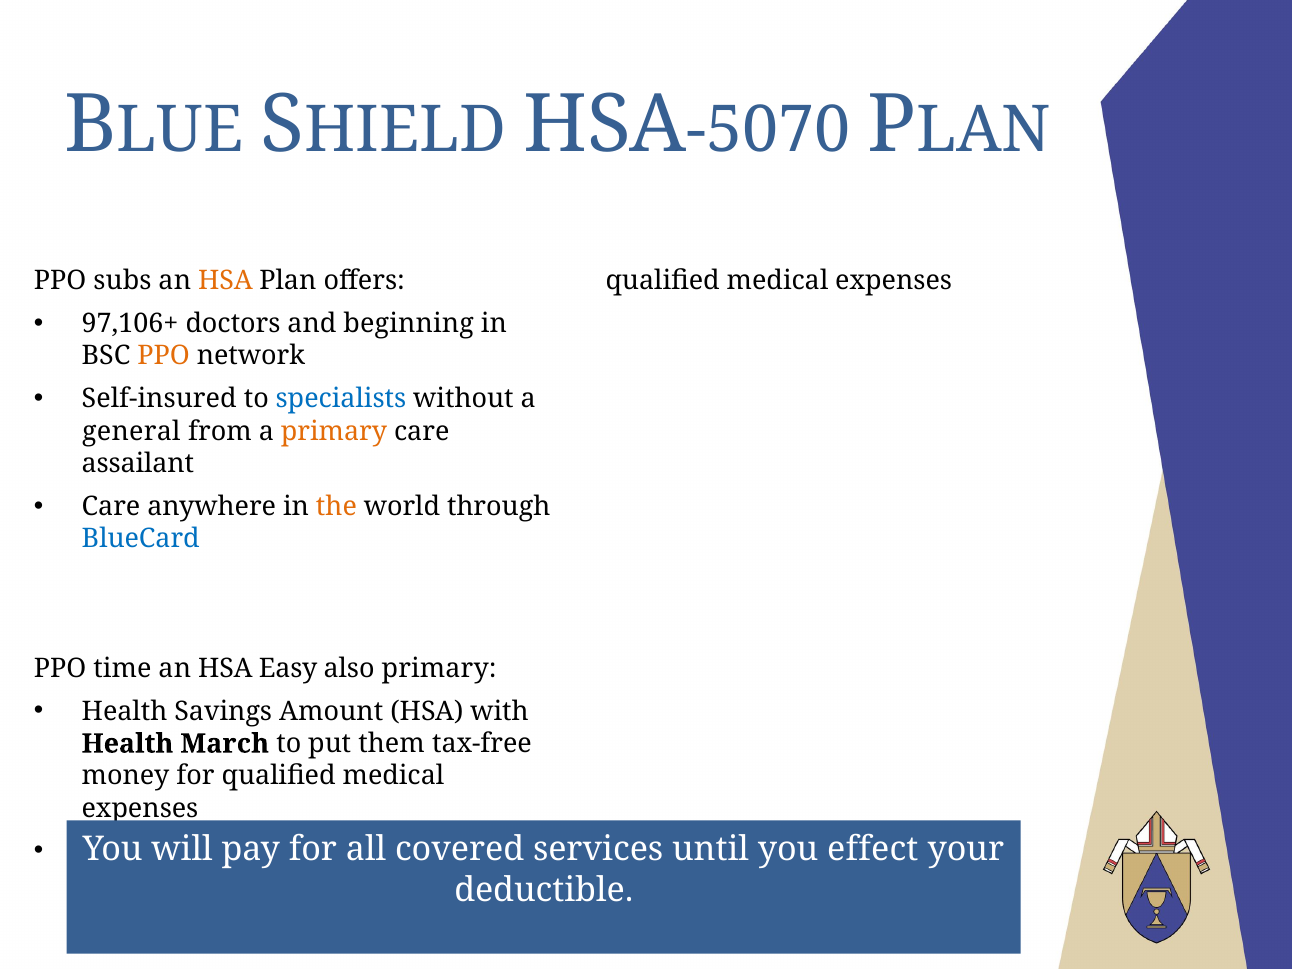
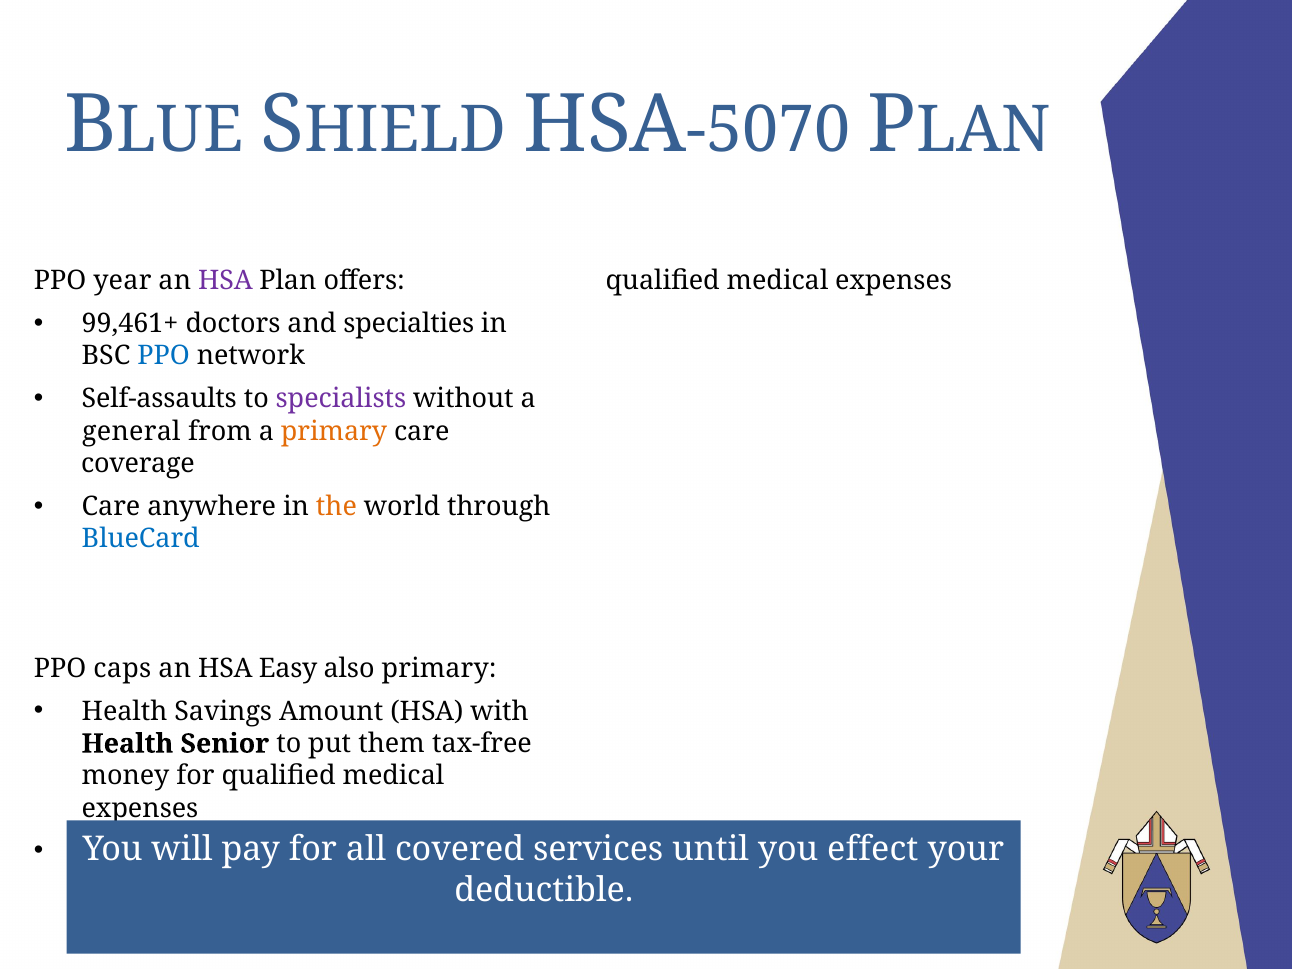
subs: subs -> year (122, 281)
HSA colour: orange -> purple (225, 281)
97,106+: 97,106+ -> 99,461+ (130, 324)
beginning: beginning -> specialties (409, 324)
PPO colour: orange -> blue (164, 356)
Self-insured: Self-insured -> Self-assaults (159, 399)
specialists colour: blue -> purple (341, 399)
assailant: assailant -> coverage (138, 464)
time: time -> caps (122, 668)
March: March -> Senior (225, 744)
